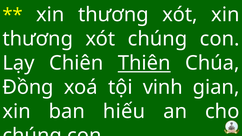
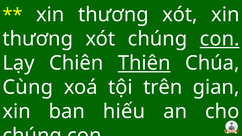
con underline: none -> present (220, 39)
Đồng: Đồng -> Cùng (28, 87)
vinh: vinh -> trên (163, 87)
